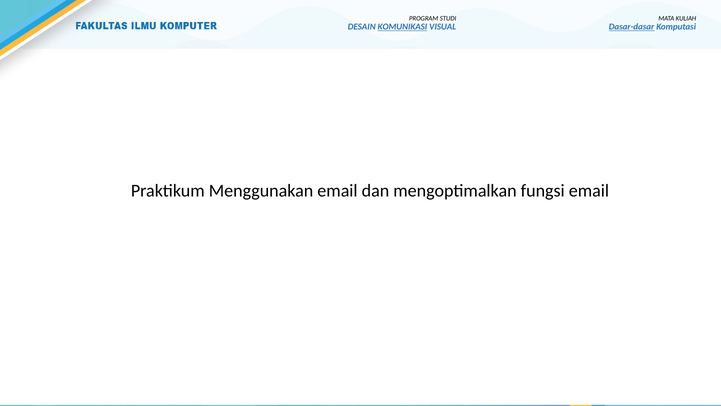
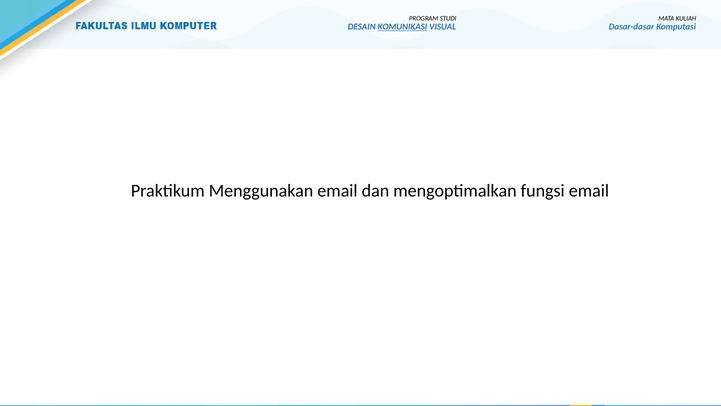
Dasar-dasar underline: present -> none (632, 27)
